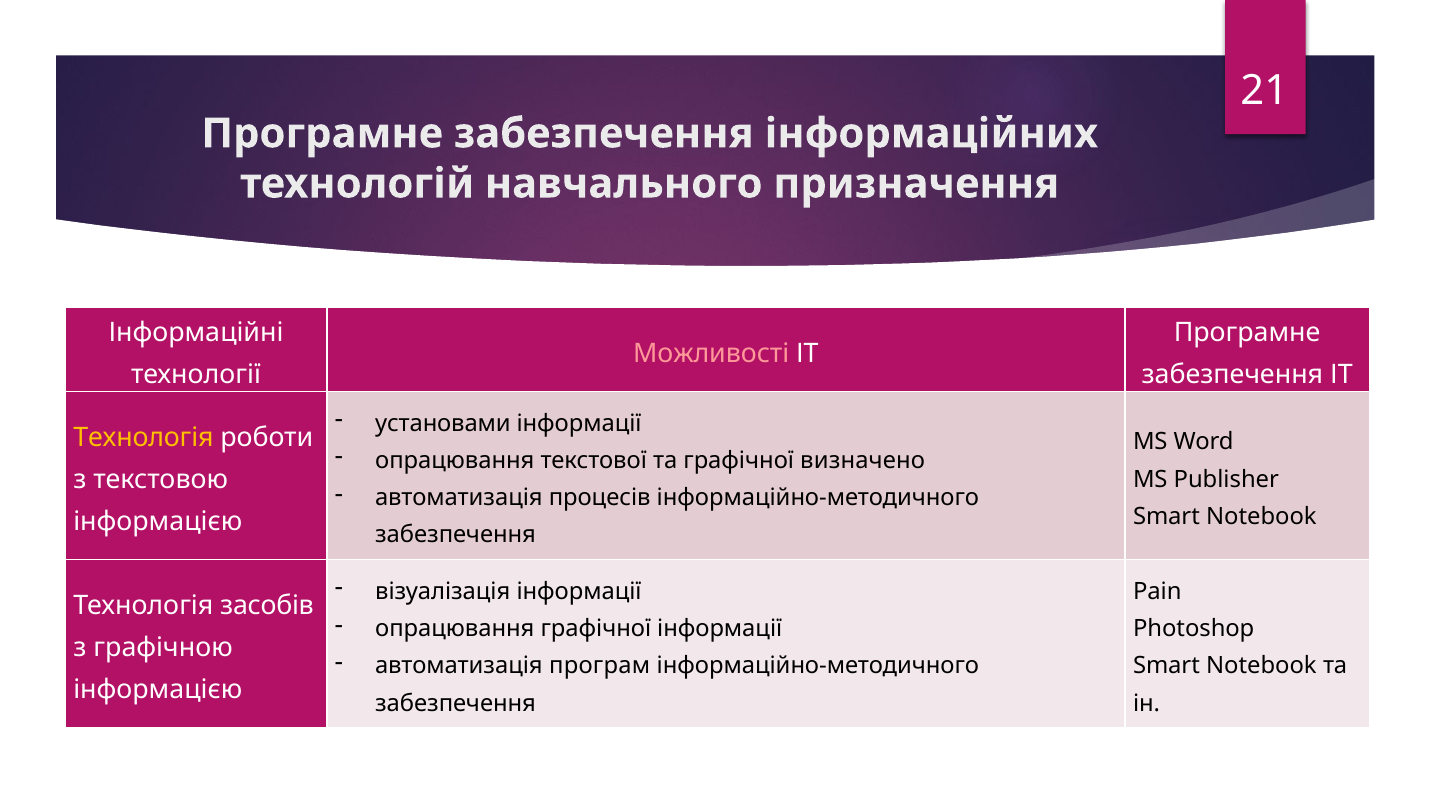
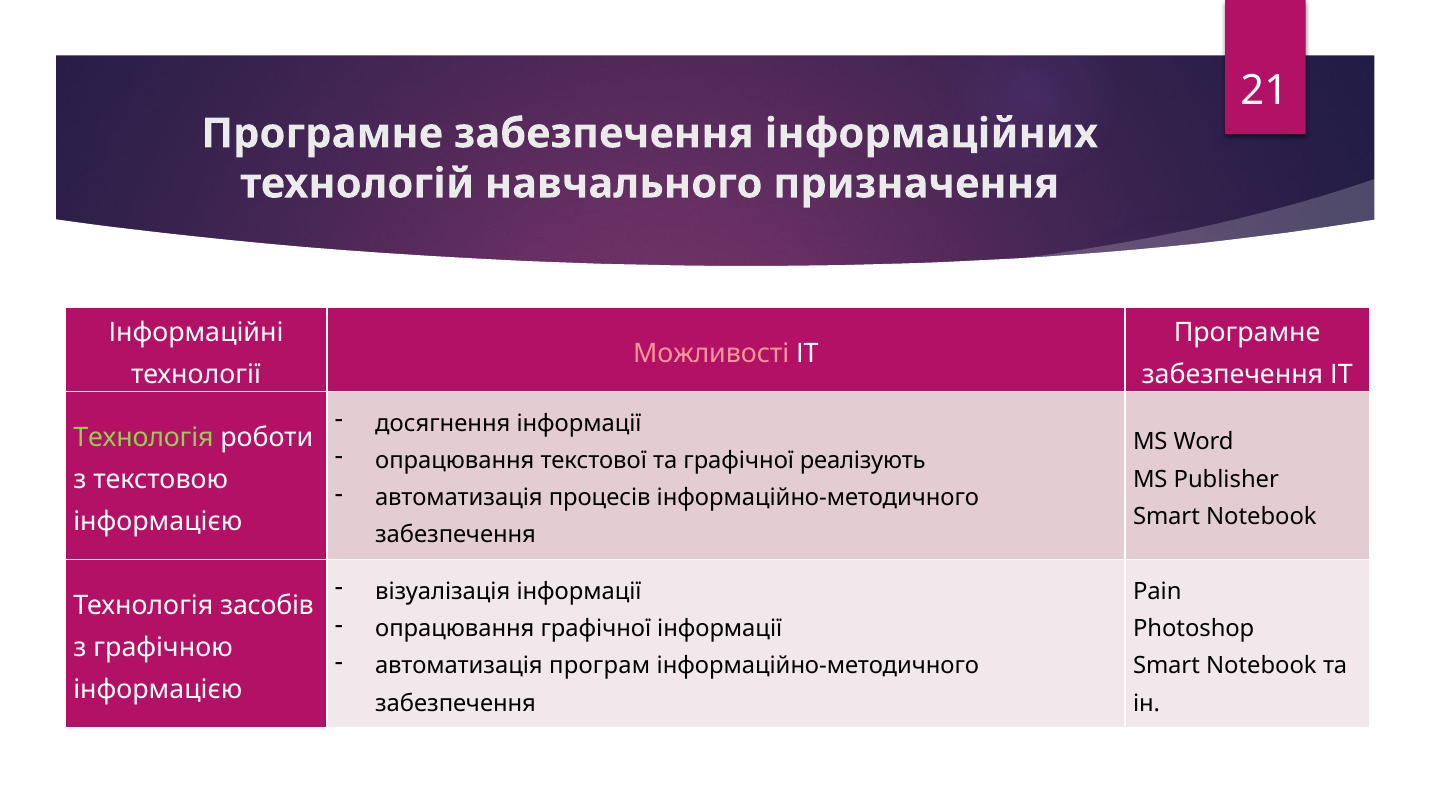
установами: установами -> досягнення (443, 423)
Технологія colour: yellow -> light green (143, 438)
визначено: визначено -> реалізують (863, 461)
